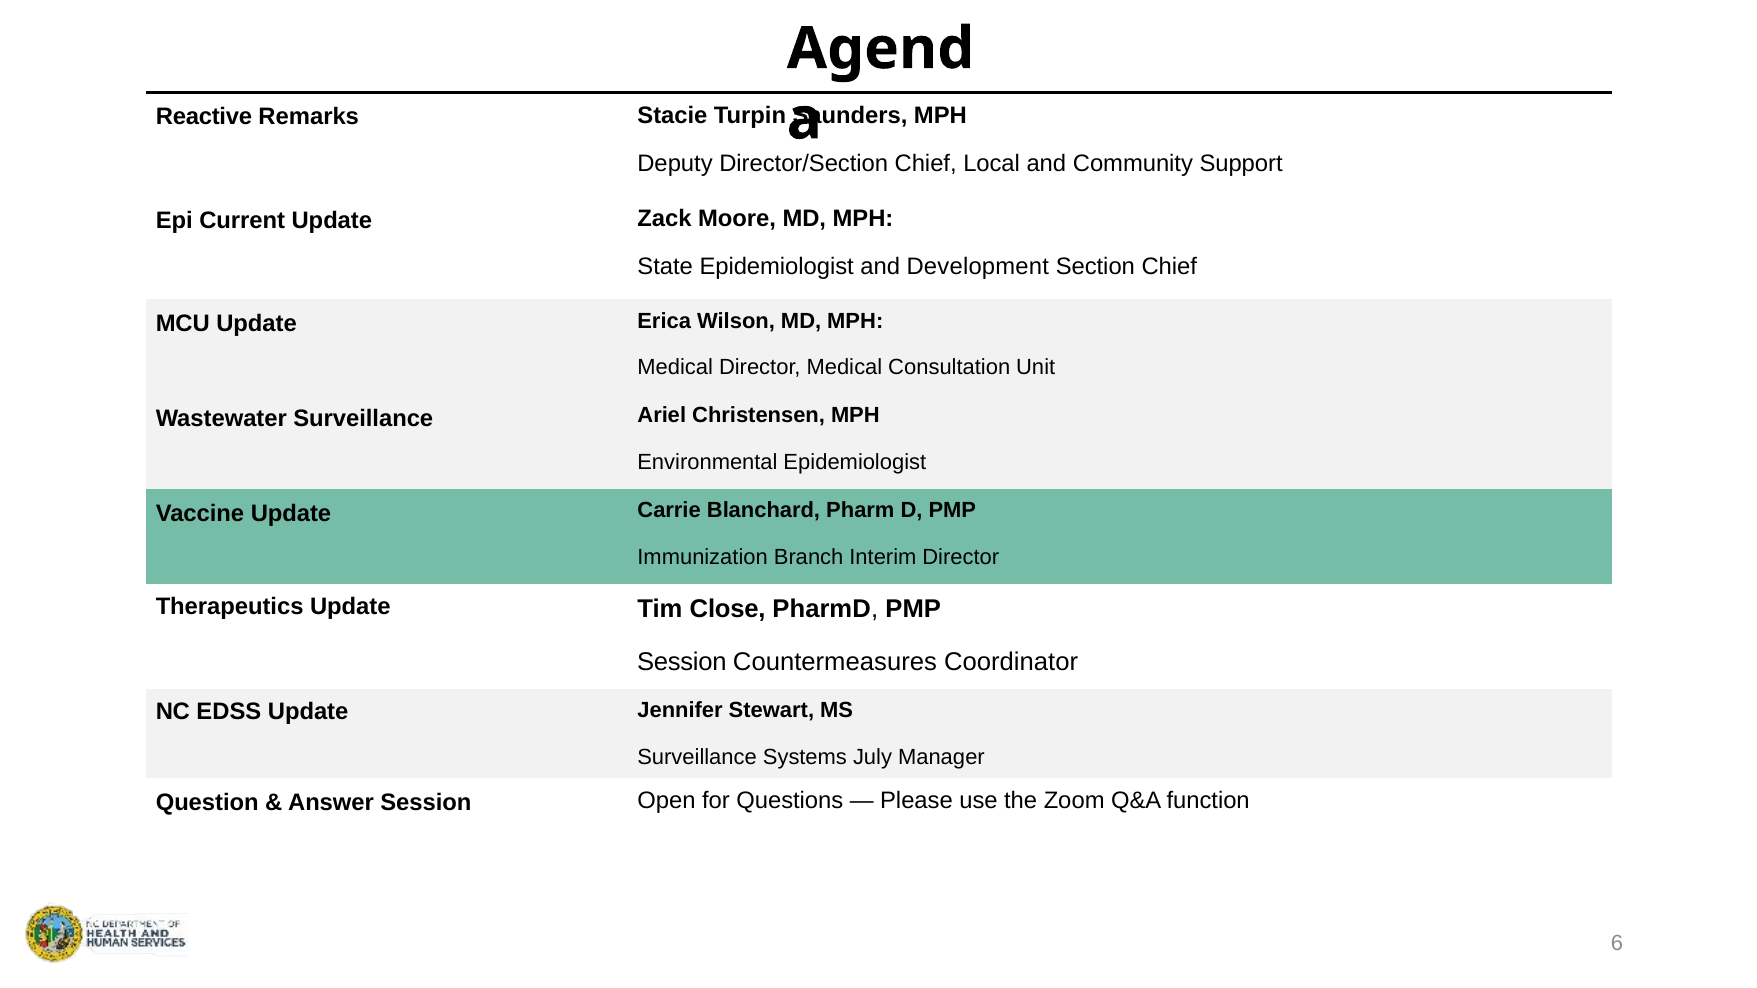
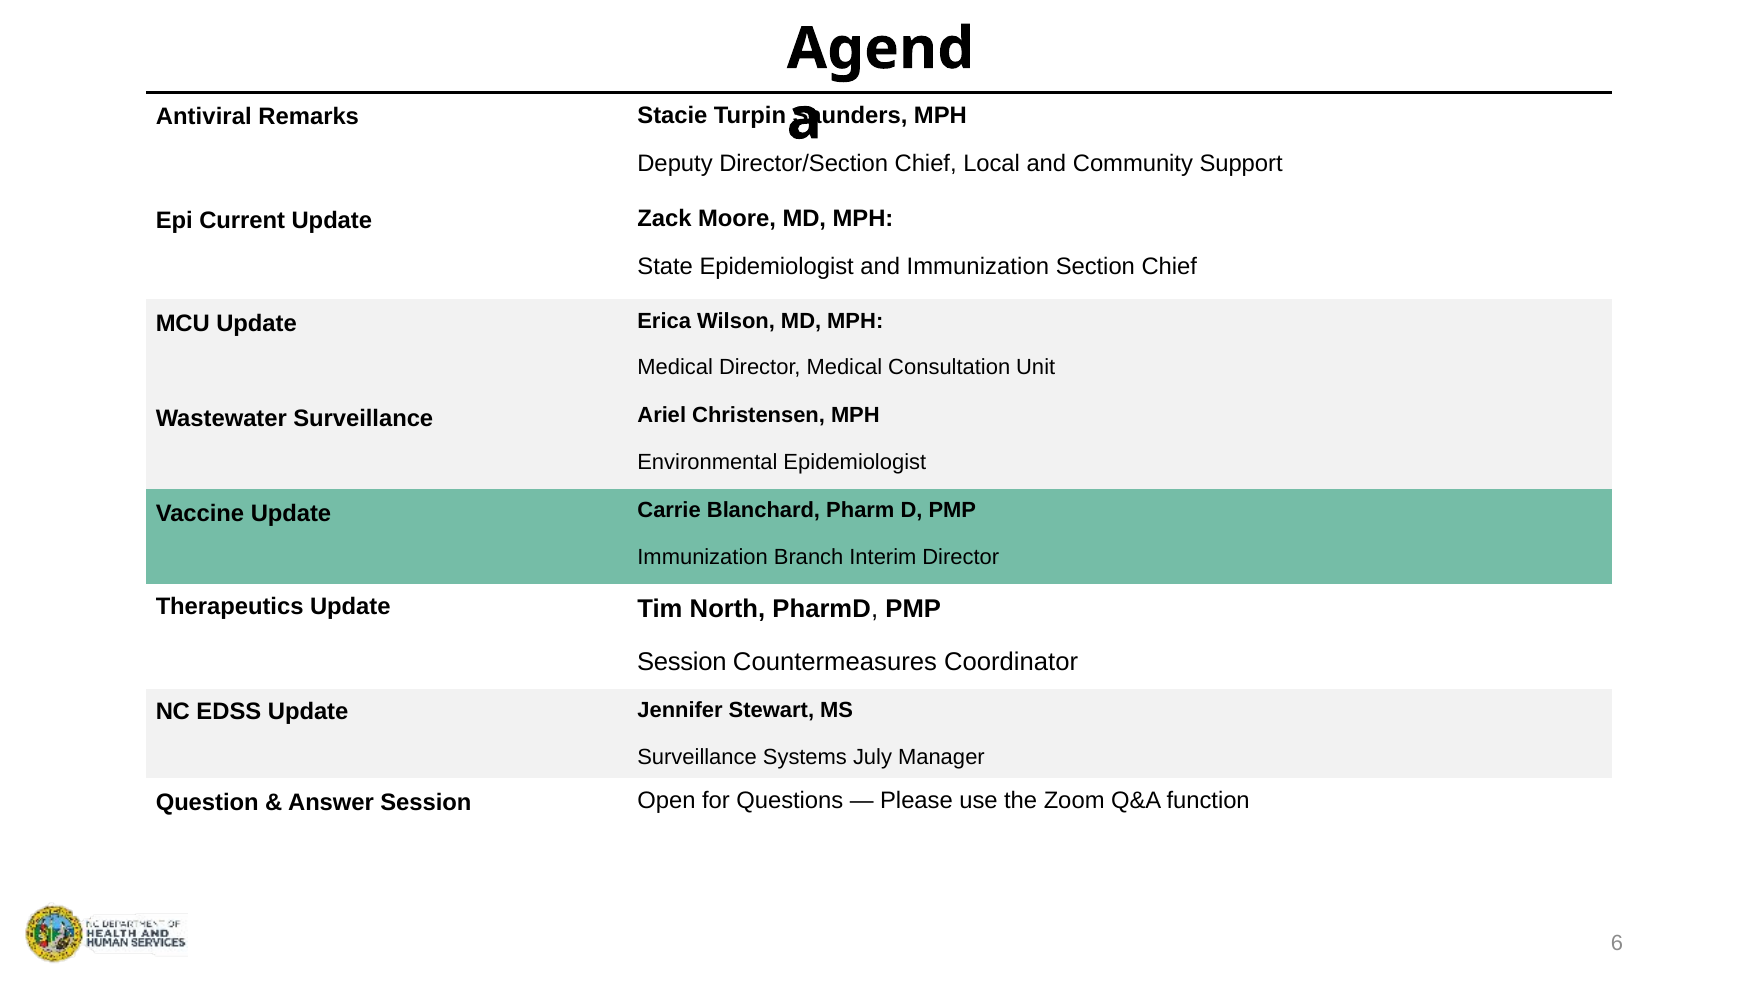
Reactive: Reactive -> Antiviral (204, 117)
and Development: Development -> Immunization (978, 267)
Close: Close -> North (727, 609)
